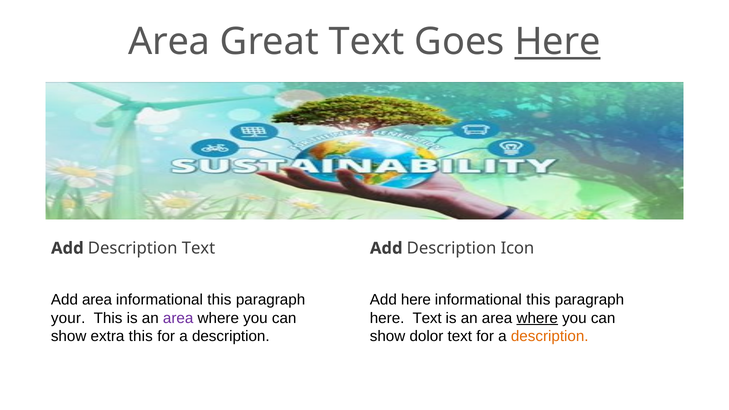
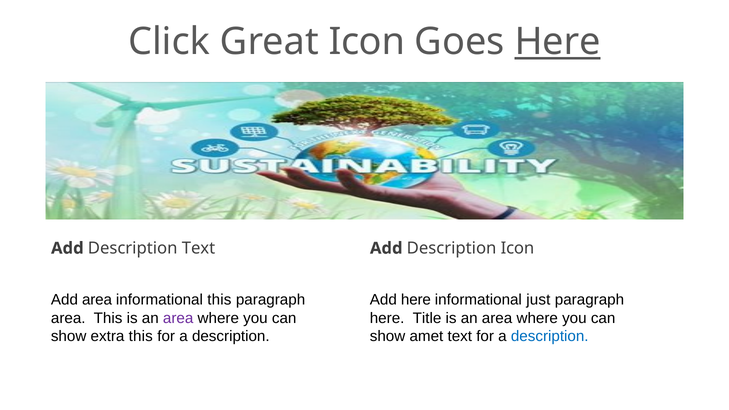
Area: Area -> Click (169, 42)
Great Text: Text -> Icon (367, 42)
this: this -> just (538, 300)
your: your -> area (68, 318)
here Text: Text -> Title (427, 318)
where underline: present -> none (537, 318)
dolor: dolor -> amet (426, 336)
description colour: orange -> blue (550, 336)
